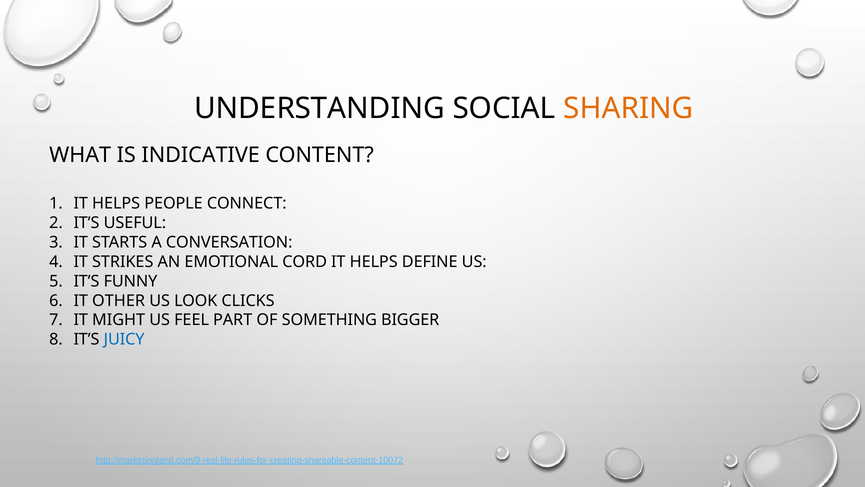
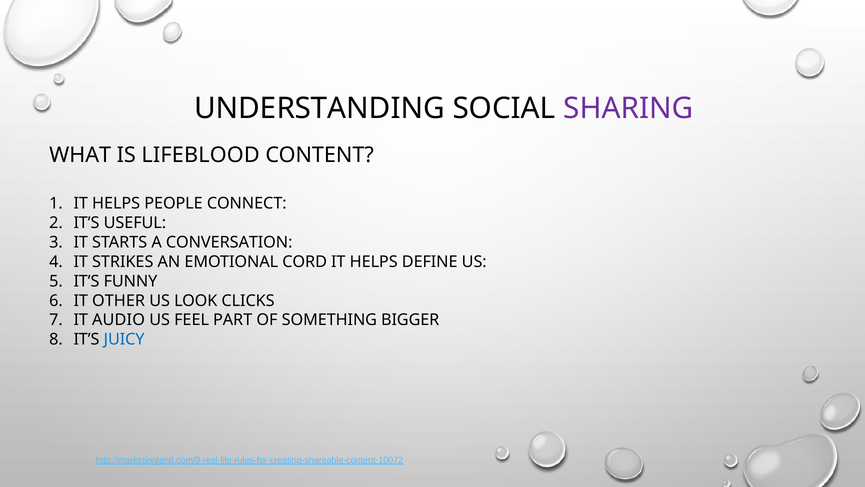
SHARING colour: orange -> purple (628, 108)
INDICATIVE: INDICATIVE -> LIFEBLOOD (201, 155)
MIGHT: MIGHT -> AUDIO (119, 320)
